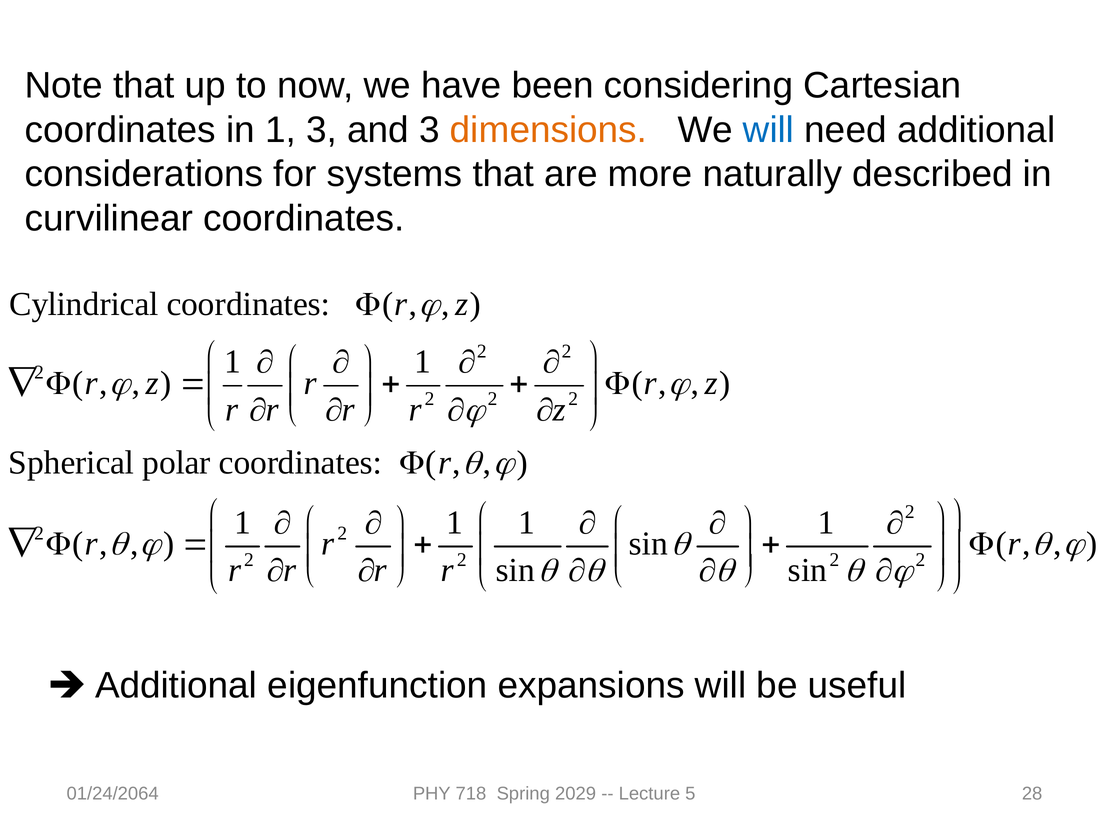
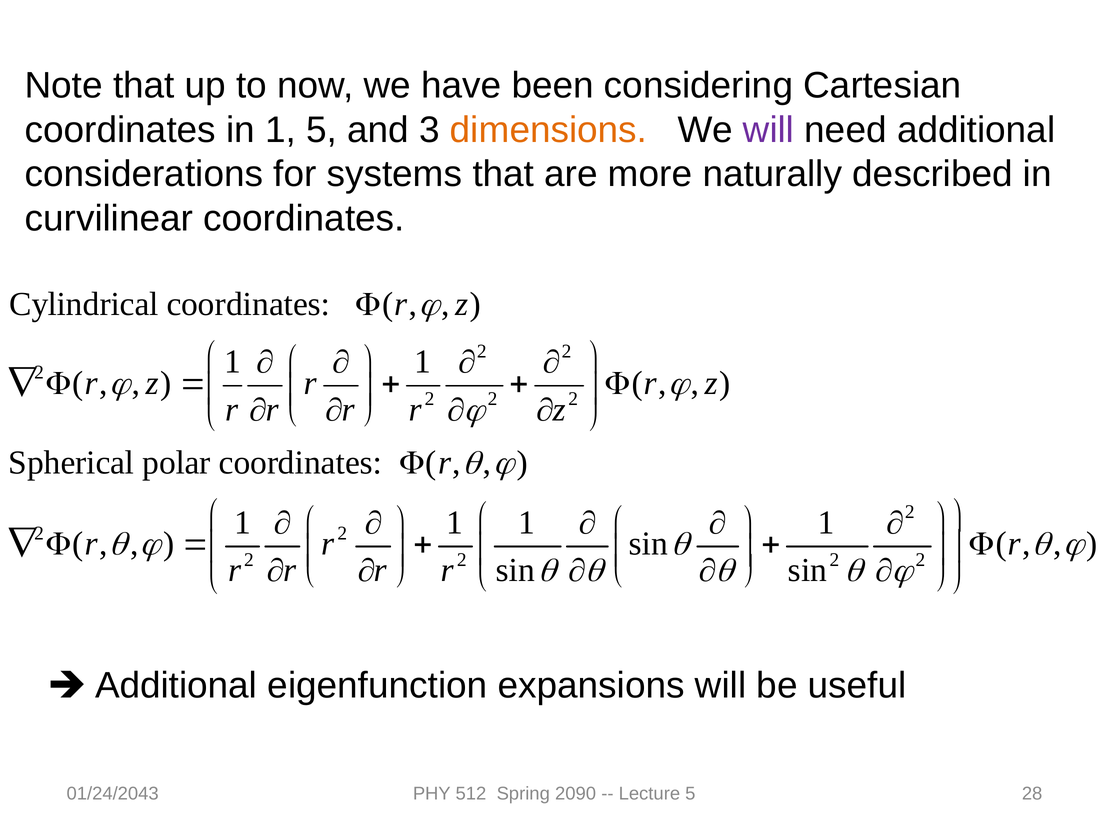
1 3: 3 -> 5 (322, 130)
will colour: blue -> purple (769, 130)
01/24/2064: 01/24/2064 -> 01/24/2043 (113, 794)
718: 718 -> 512 (471, 794)
2029: 2029 -> 2090 (576, 794)
